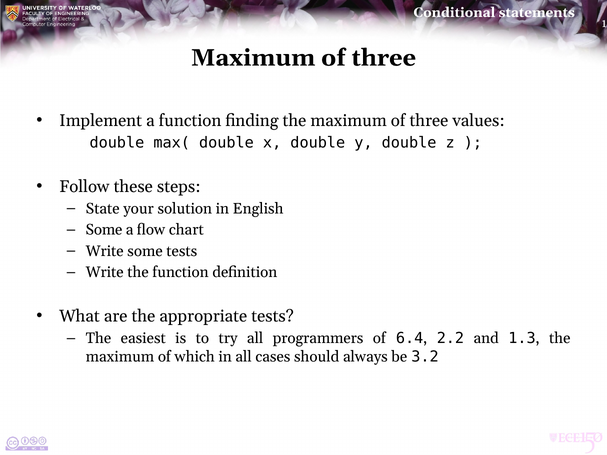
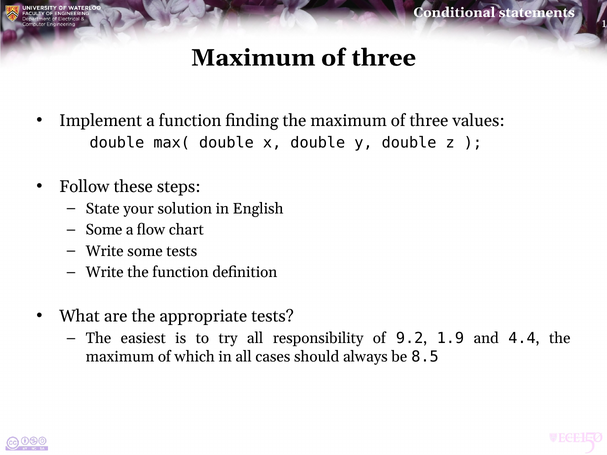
programmers: programmers -> responsibility (318, 339)
6.4: 6.4 -> 9.2 (410, 339)
2.2: 2.2 -> 1.9 (450, 339)
1.3: 1.3 -> 4.4 (522, 339)
3.2: 3.2 -> 8.5 (425, 357)
